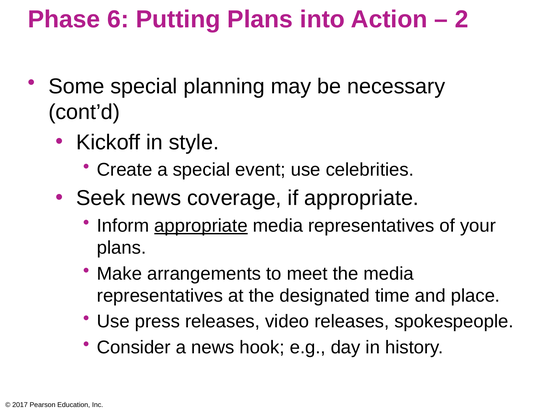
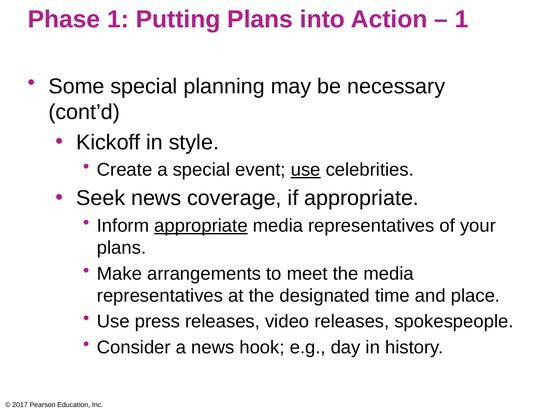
Phase 6: 6 -> 1 (118, 19)
2: 2 -> 1 (462, 19)
use underline: none -> present (306, 170)
